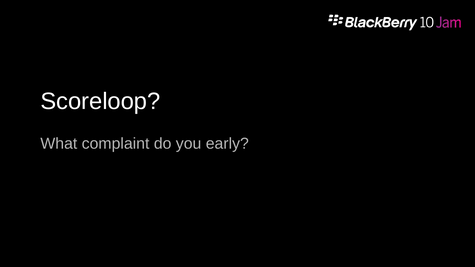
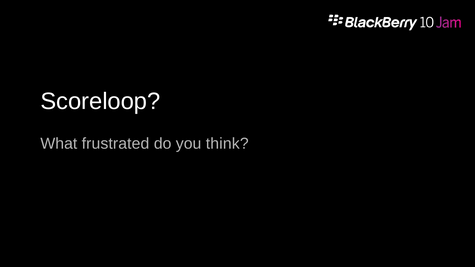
complaint: complaint -> frustrated (116, 144)
early: early -> think (227, 144)
